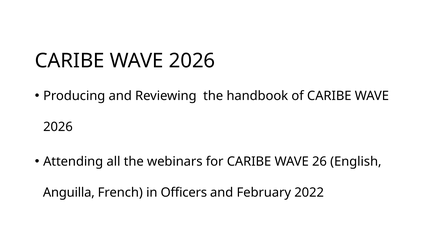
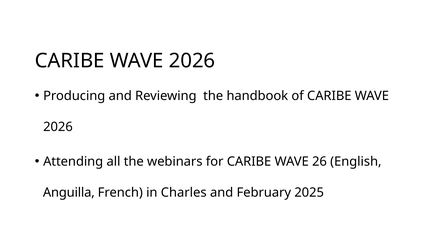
Officers: Officers -> Charles (184, 193)
2022: 2022 -> 2025 (309, 193)
